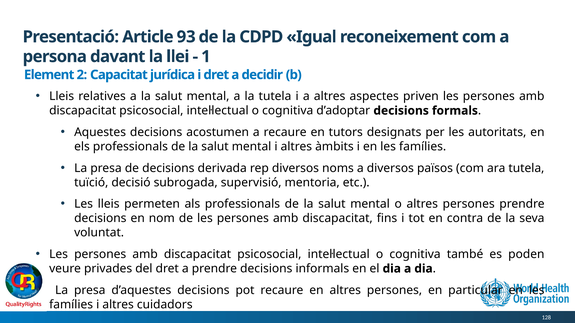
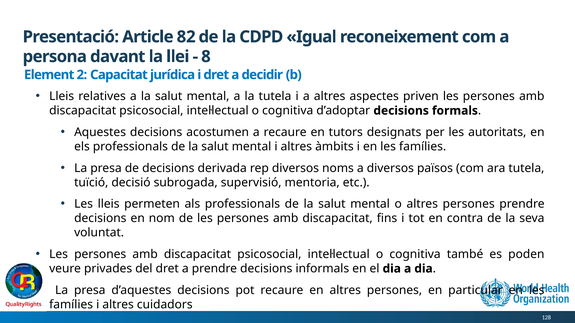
93: 93 -> 82 (186, 37)
1: 1 -> 8 (206, 57)
